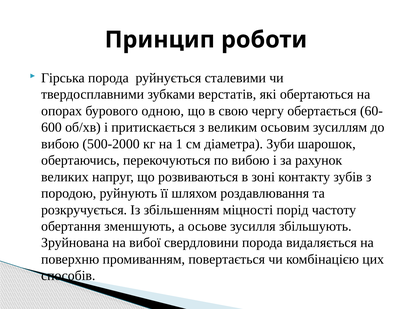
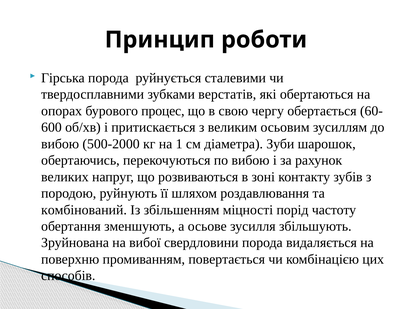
одною: одною -> процес (163, 111)
розкручується: розкручується -> комбінований (84, 210)
